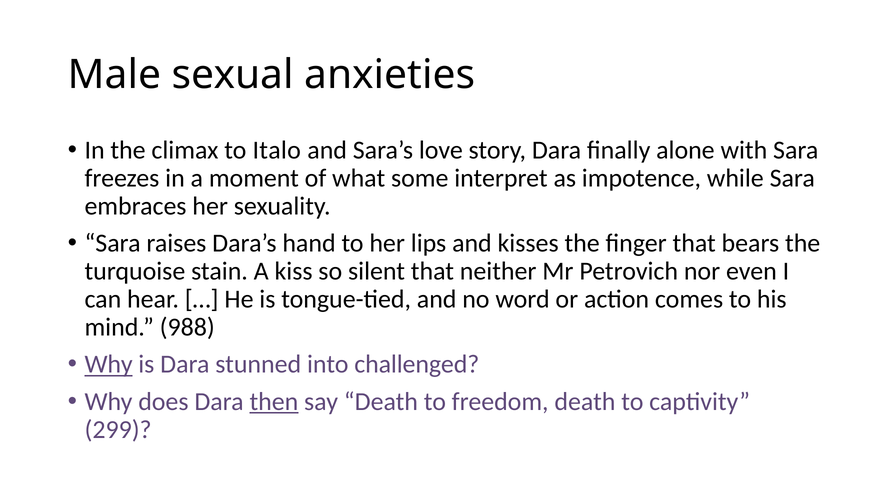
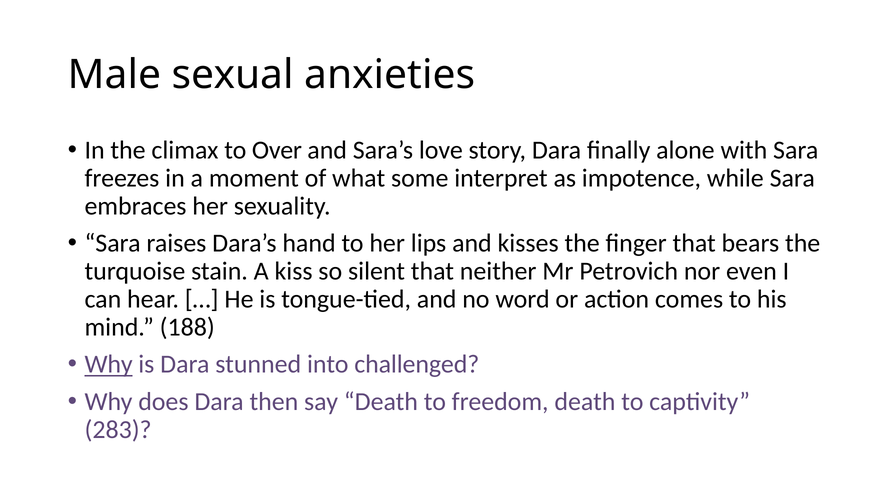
Italo: Italo -> Over (277, 150)
988: 988 -> 188 (187, 328)
then underline: present -> none (274, 402)
299: 299 -> 283 (118, 430)
